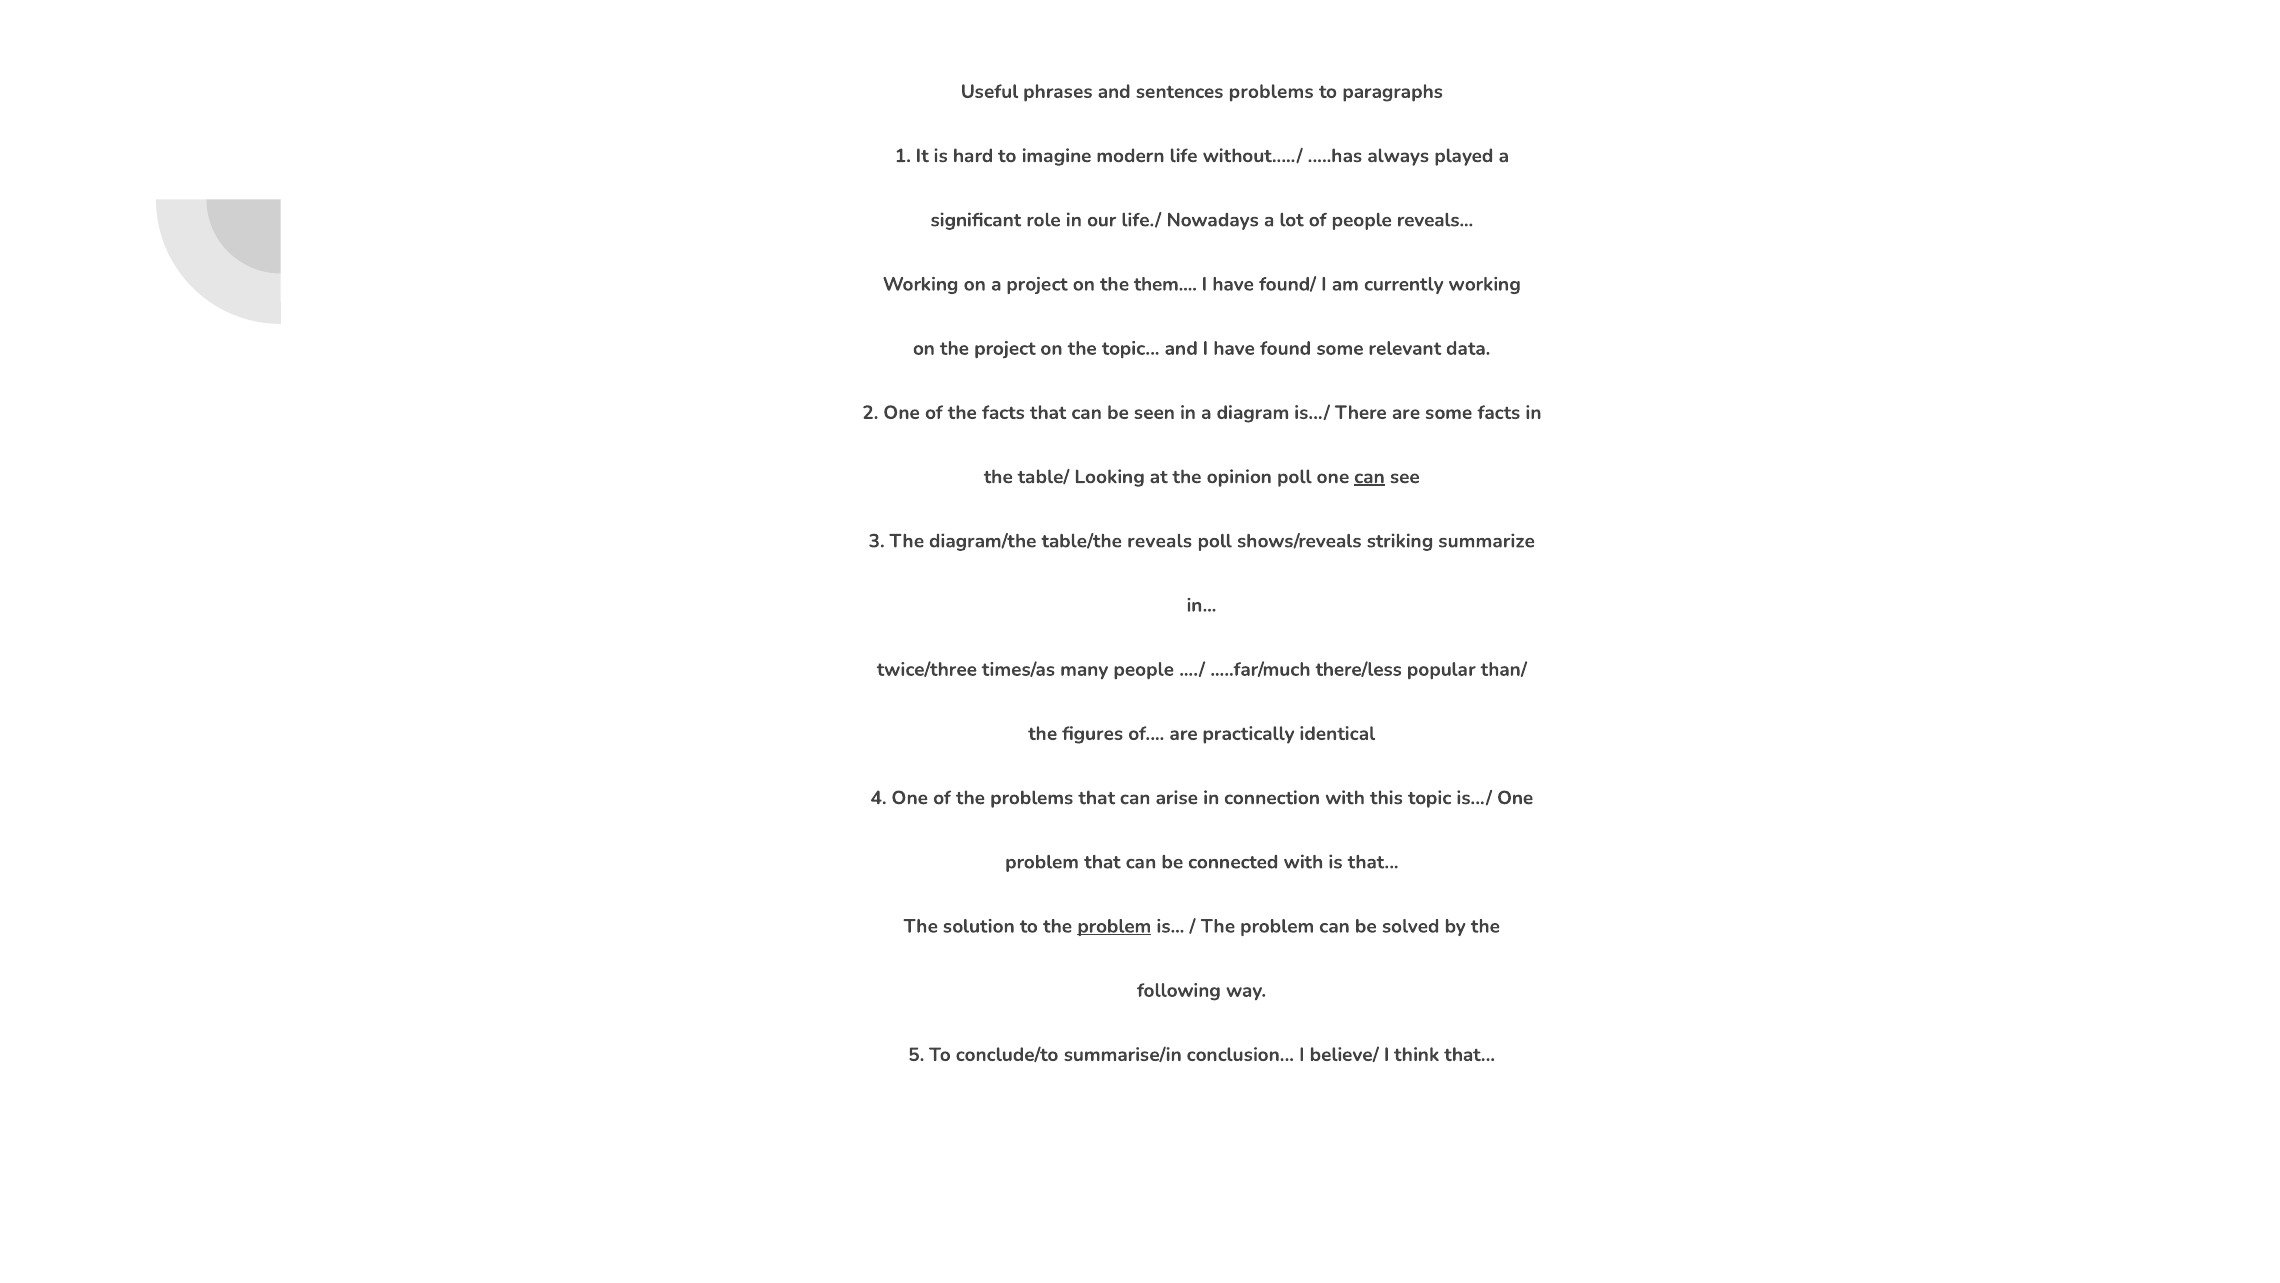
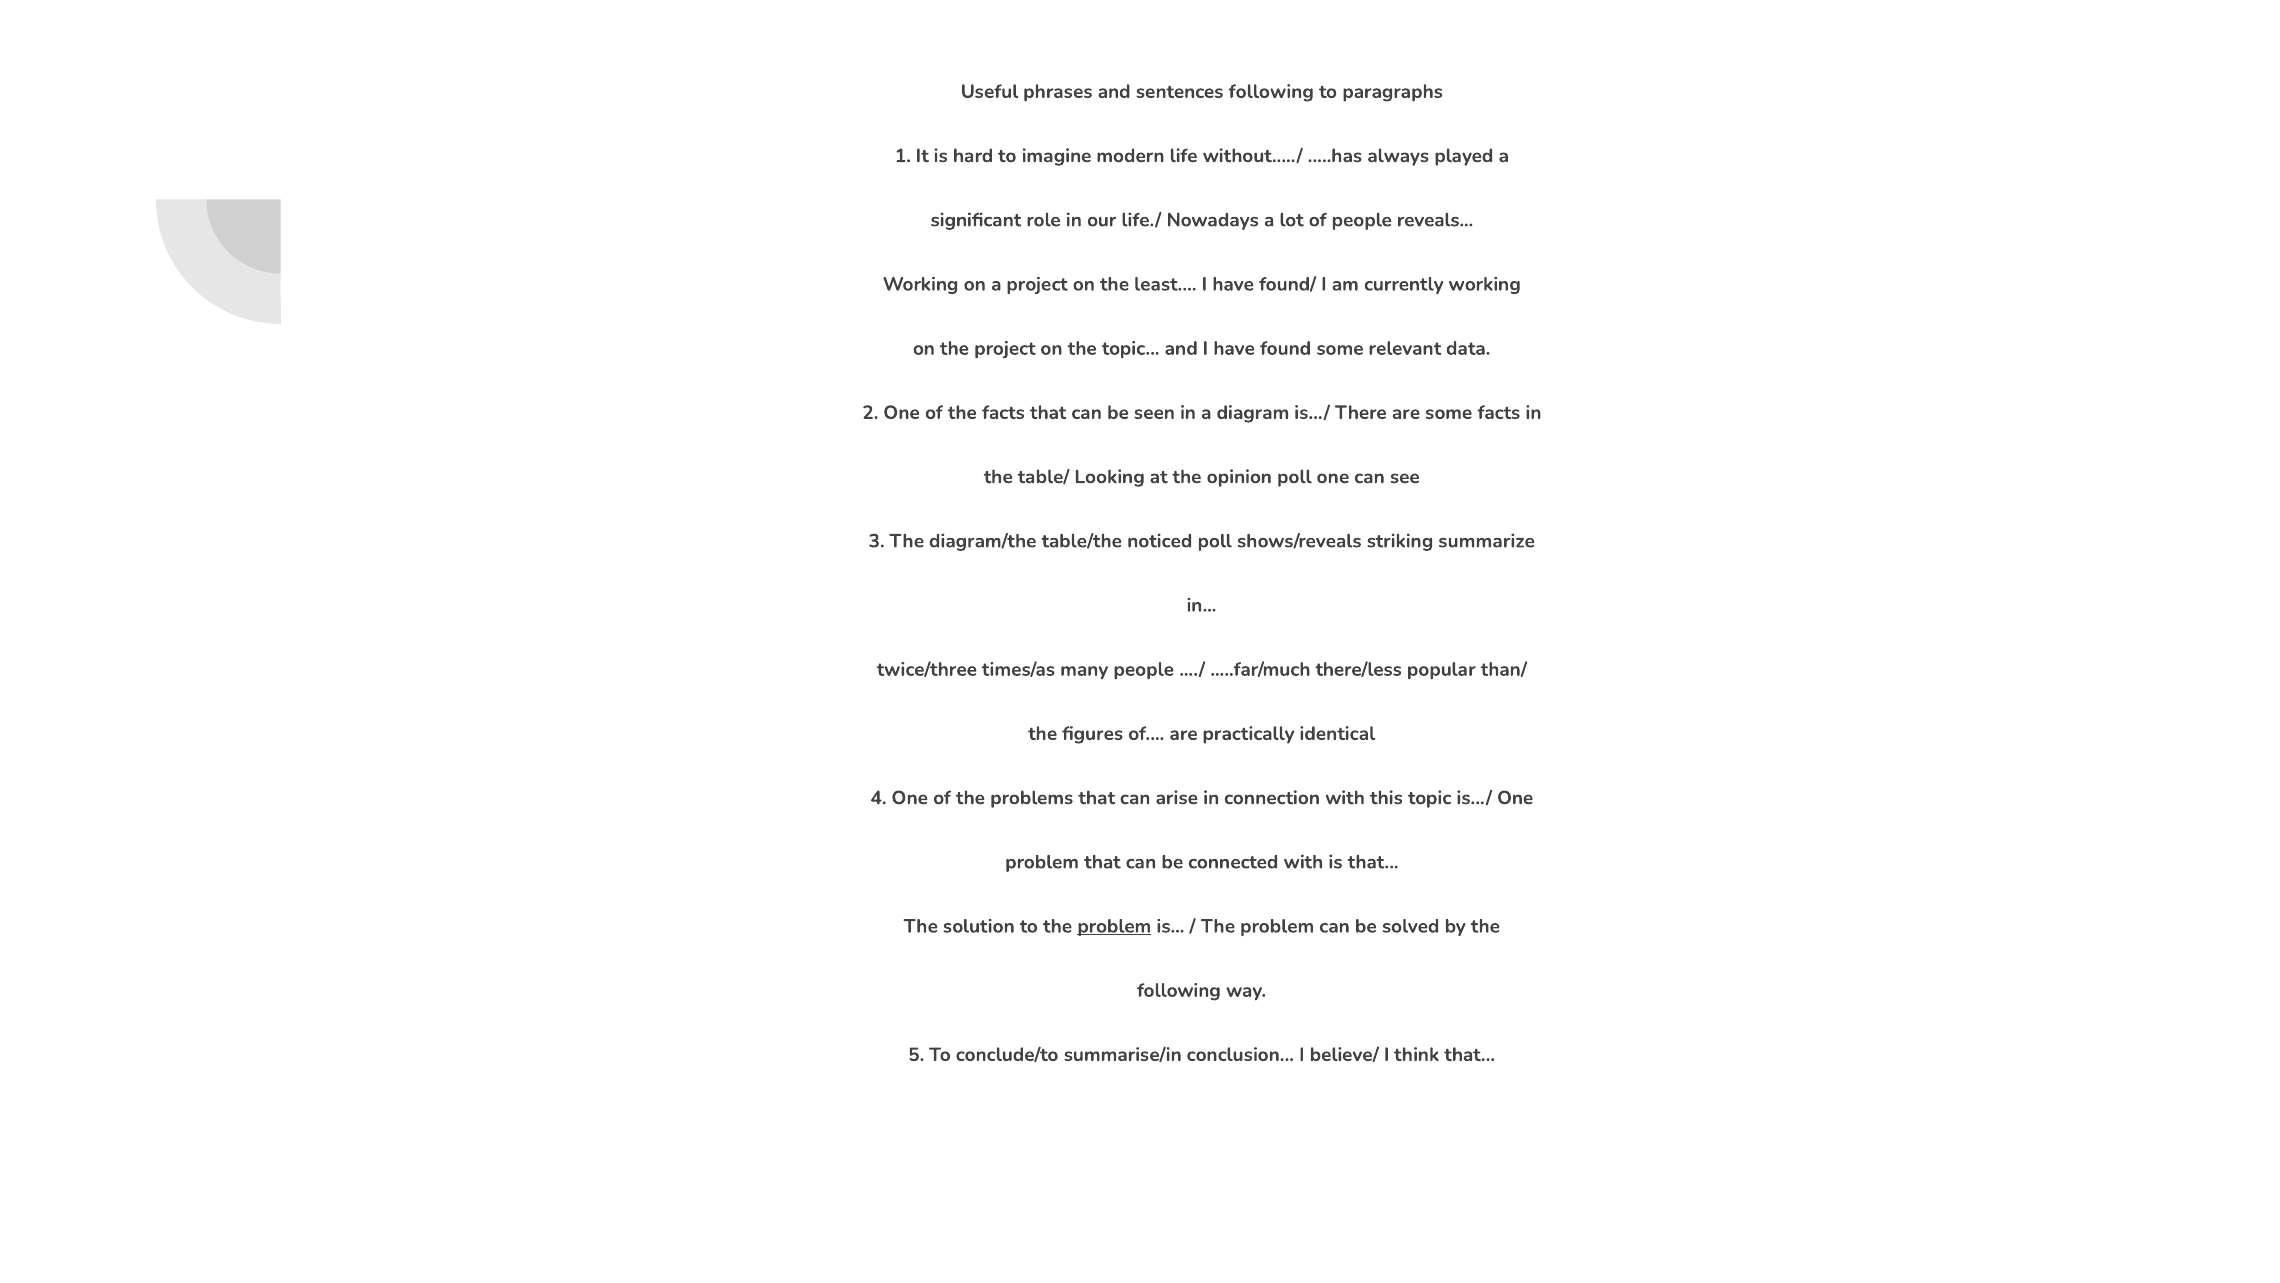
sentences problems: problems -> following (1271, 92)
them: them -> least (1165, 284)
can underline: present -> none (1369, 477)
table/the reveals: reveals -> noticed (1160, 541)
